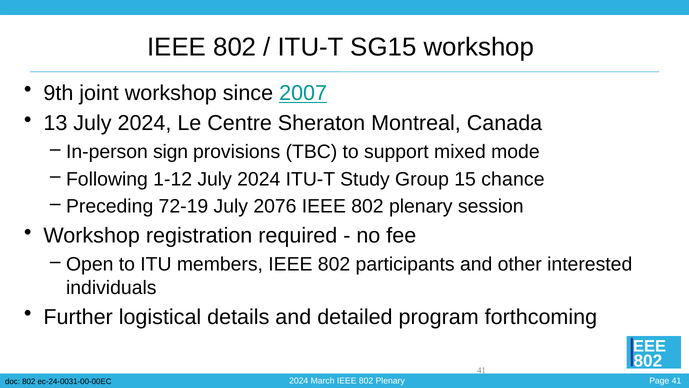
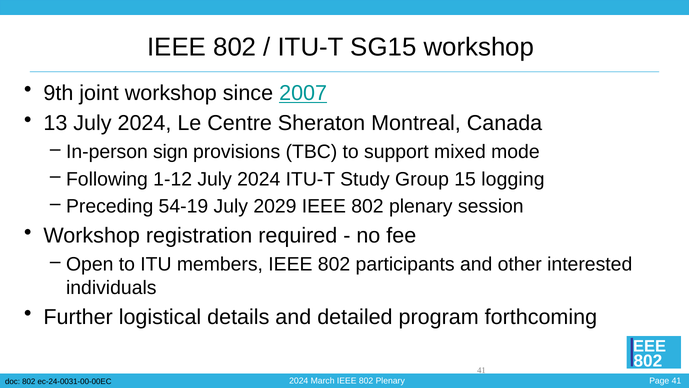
chance: chance -> logging (513, 179)
72-19: 72-19 -> 54-19 (183, 206)
2076: 2076 -> 2029 (275, 206)
